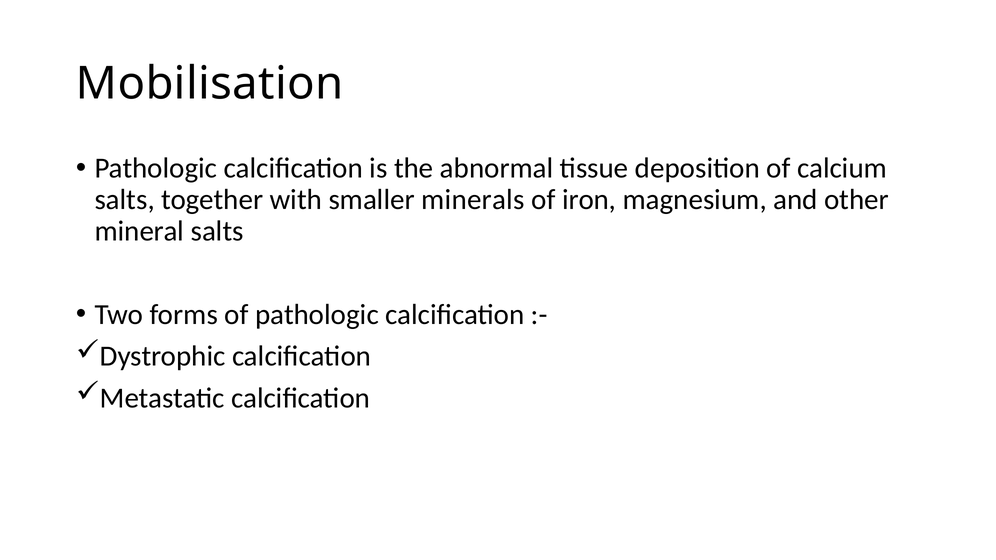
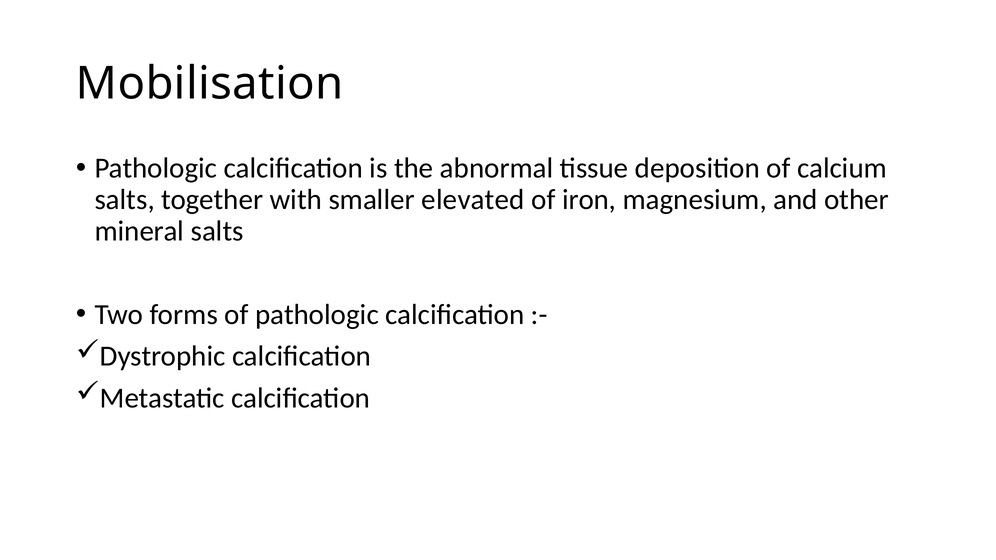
minerals: minerals -> elevated (473, 200)
